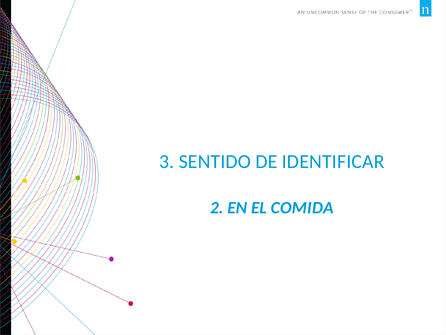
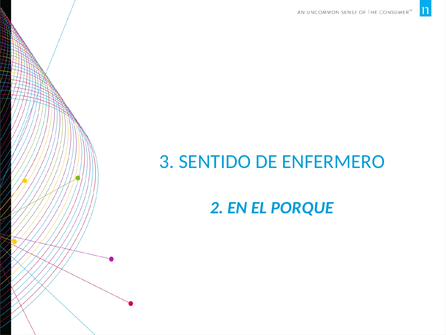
IDENTIFICAR: IDENTIFICAR -> ENFERMERO (333, 162)
COMIDA: COMIDA -> PORQUE (302, 207)
